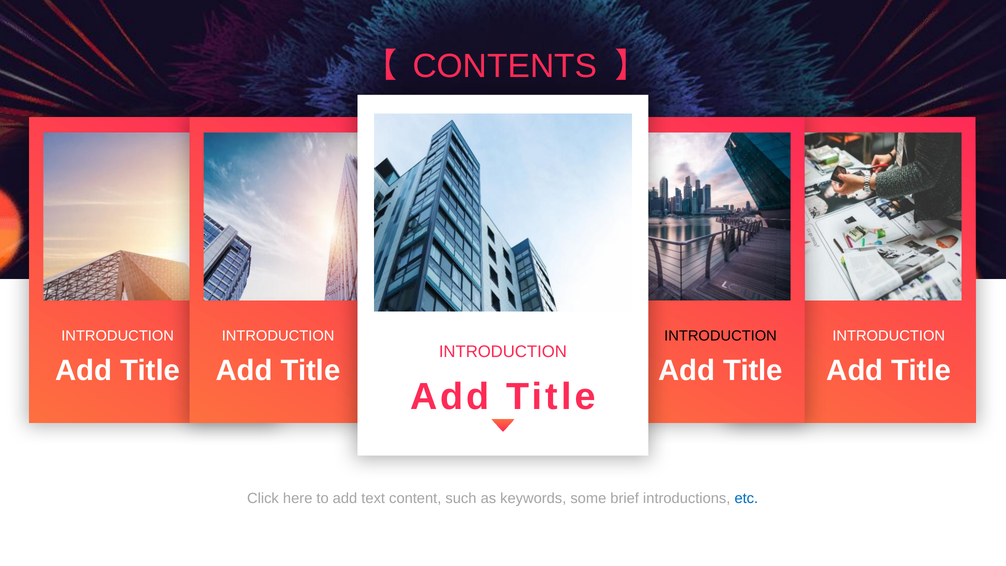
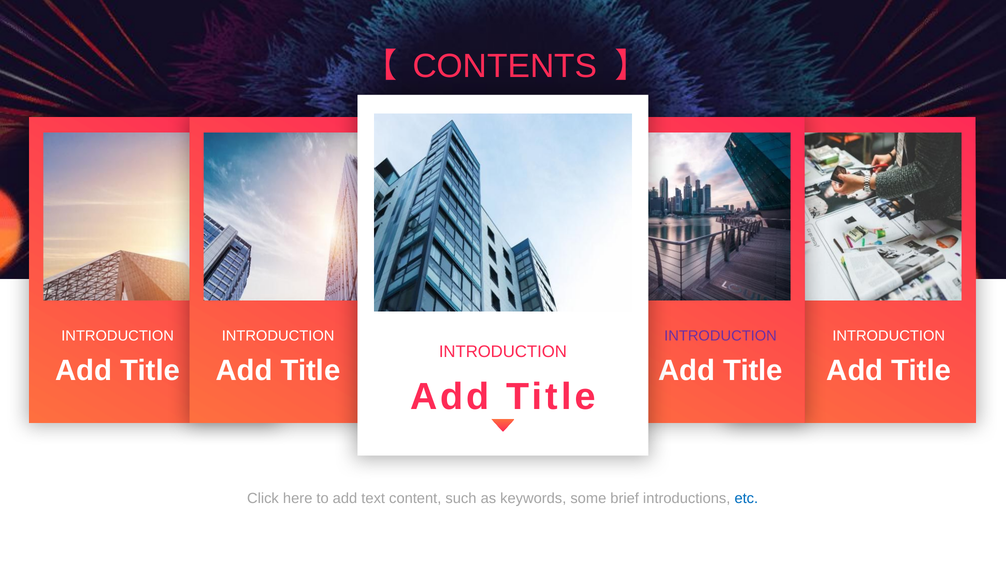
INTRODUCTION colour: black -> purple (721, 336)
